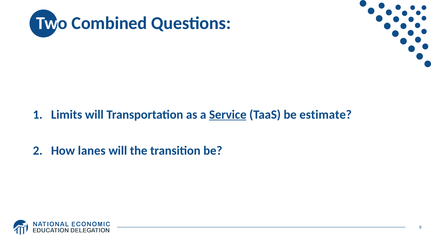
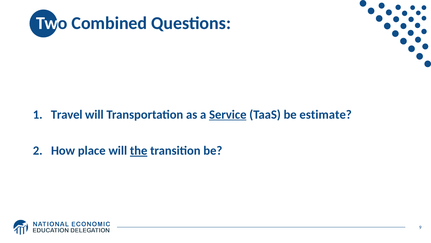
Limits: Limits -> Travel (67, 114)
lanes: lanes -> place (92, 150)
the underline: none -> present (139, 150)
